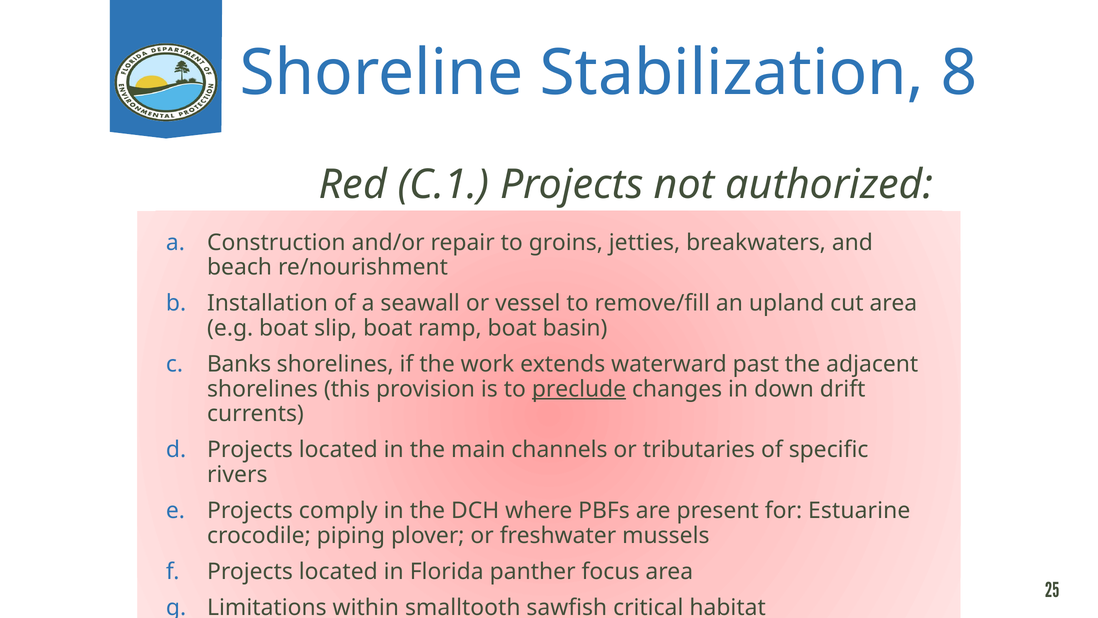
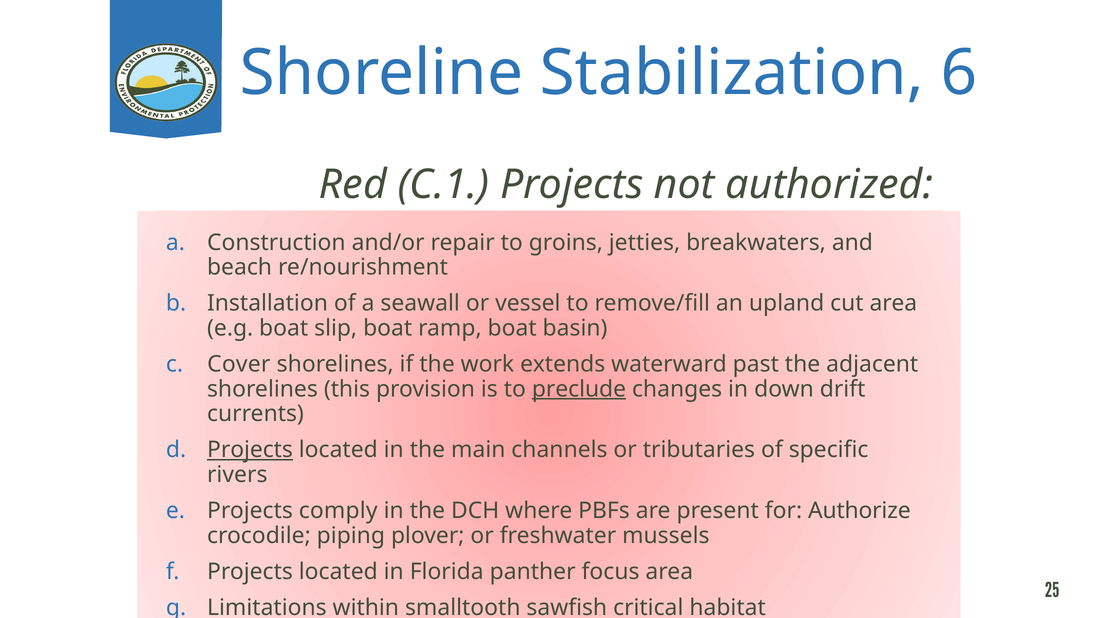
8: 8 -> 6 (959, 73)
Banks: Banks -> Cover (239, 364)
Projects underline: none -> present (250, 450)
Estuarine: Estuarine -> Authorize (859, 510)
